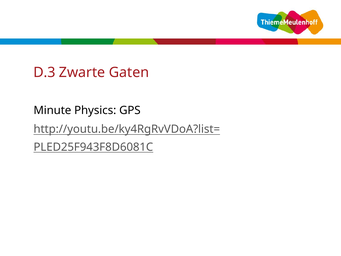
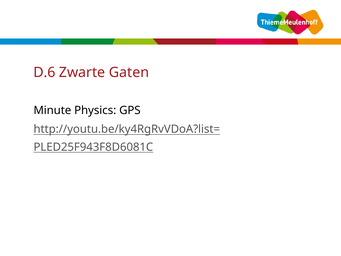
D.3: D.3 -> D.6 (44, 72)
